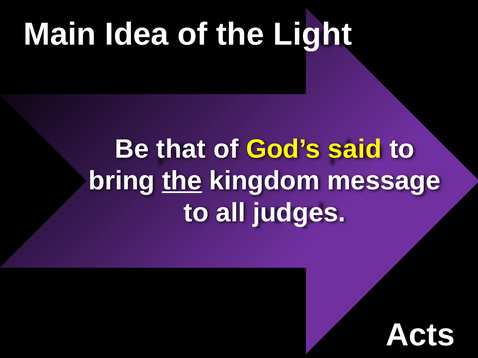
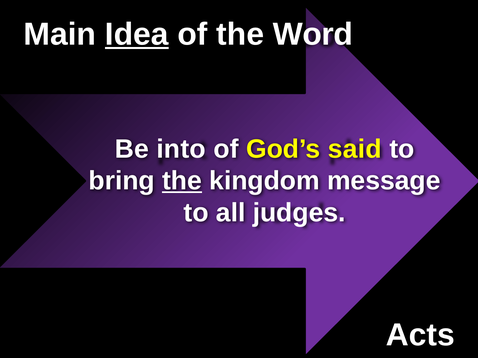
Idea underline: none -> present (137, 34)
Light: Light -> Word (313, 34)
that: that -> into (181, 149)
